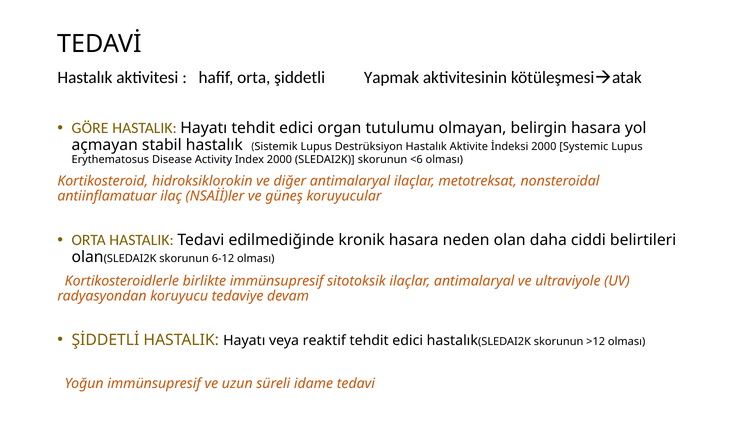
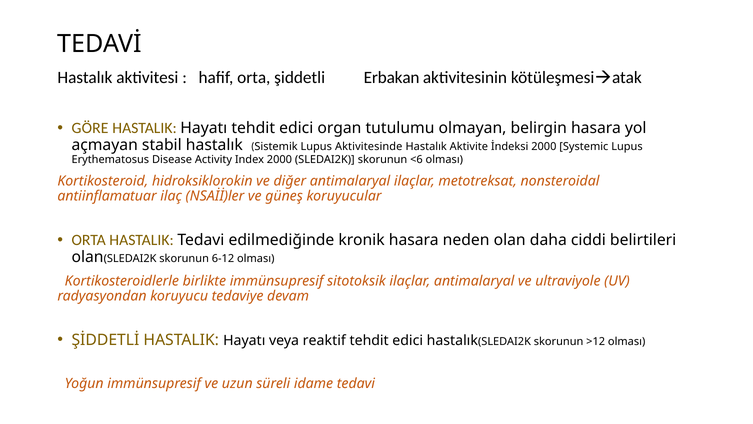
Yapmak: Yapmak -> Erbakan (392, 78)
Destrüksiyon: Destrüksiyon -> Aktivitesinde (369, 146)
